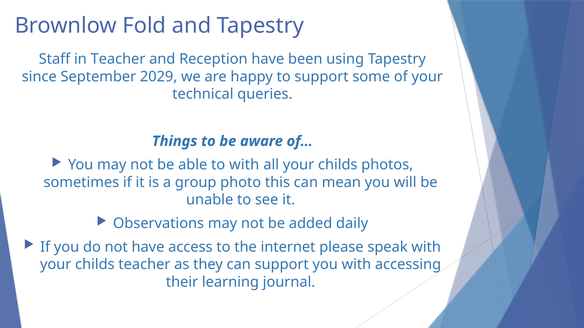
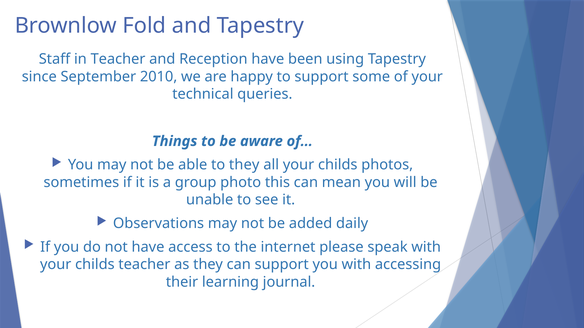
2029: 2029 -> 2010 (159, 77)
to with: with -> they (244, 165)
